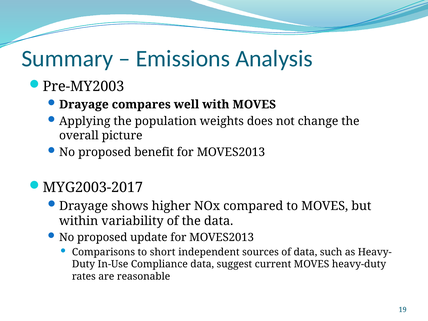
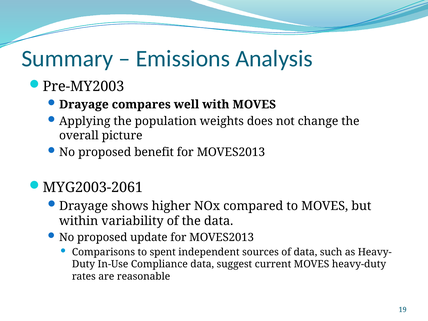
MYG2003-2017: MYG2003-2017 -> MYG2003-2061 (93, 187)
short: short -> spent (163, 252)
